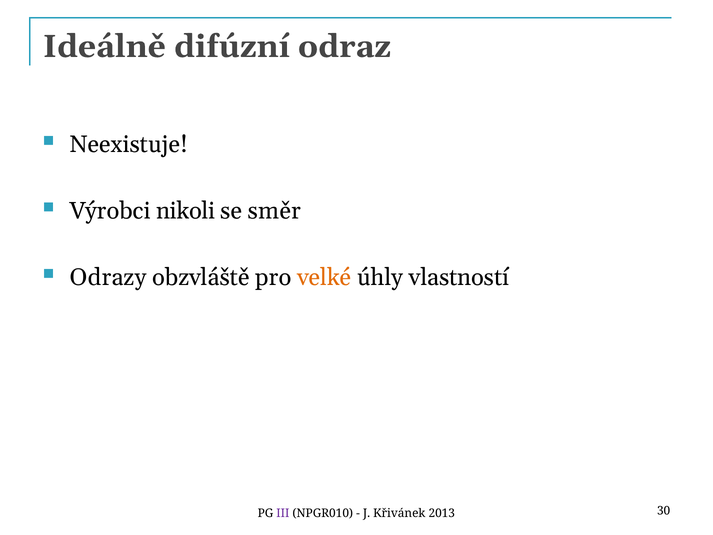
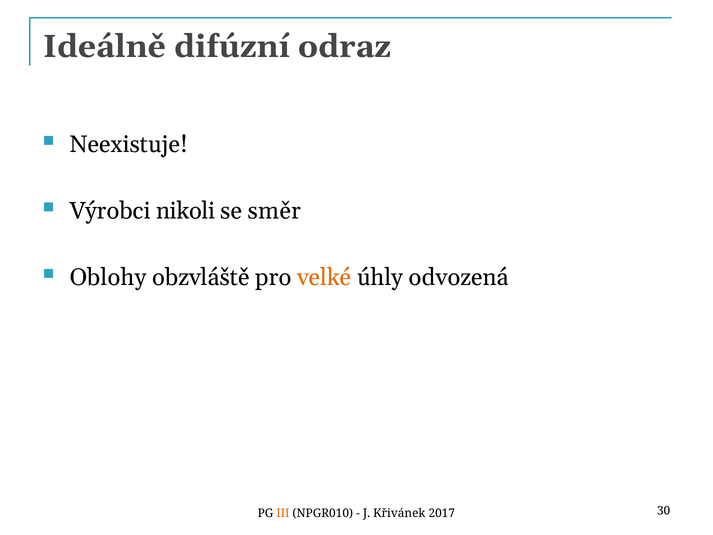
Odrazy: Odrazy -> Oblohy (108, 277)
vlastností: vlastností -> odvozená (459, 277)
III colour: purple -> orange (283, 513)
2013: 2013 -> 2017 (442, 513)
